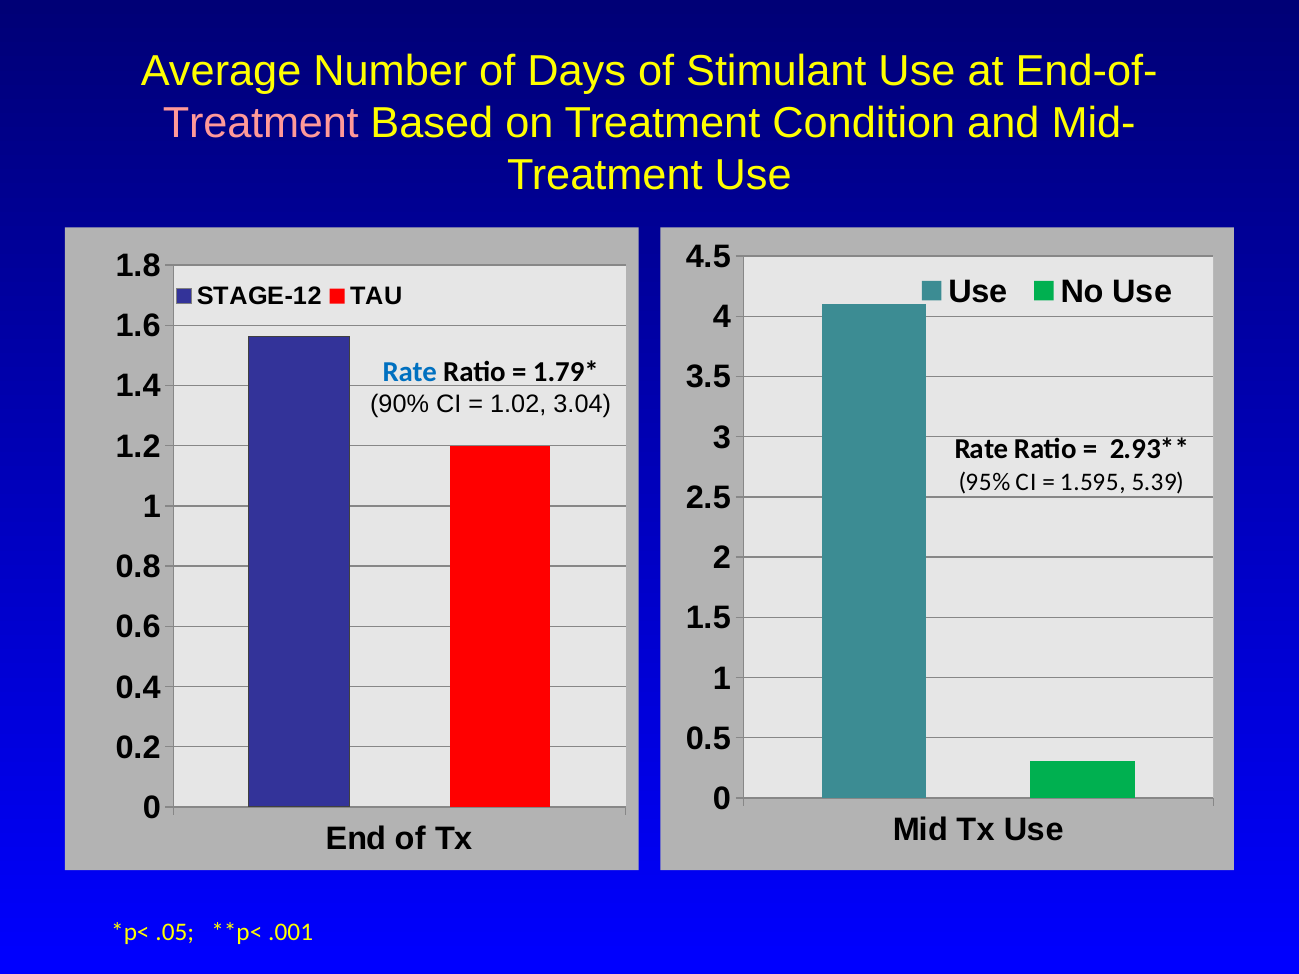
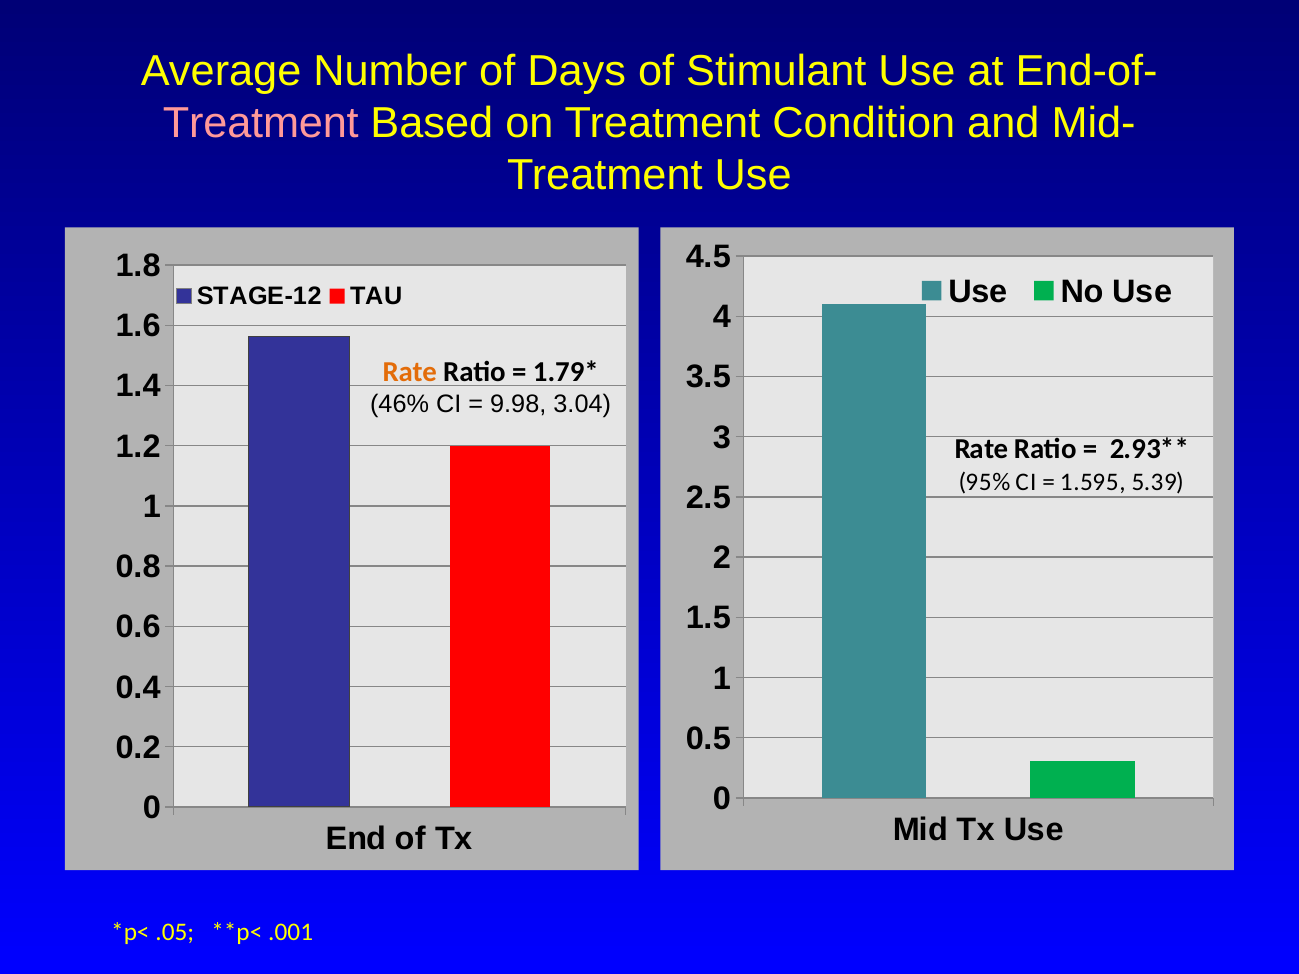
Rate colour: blue -> orange (410, 372)
90%: 90% -> 46% (400, 404)
1.02: 1.02 -> 9.98 (518, 404)
